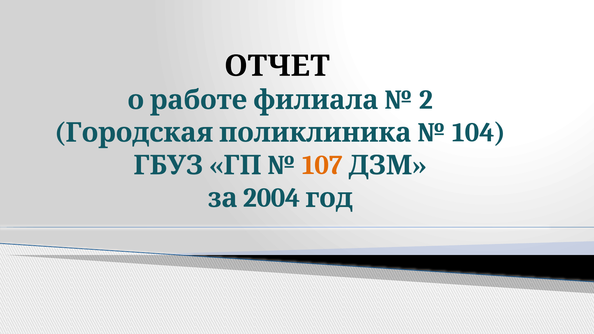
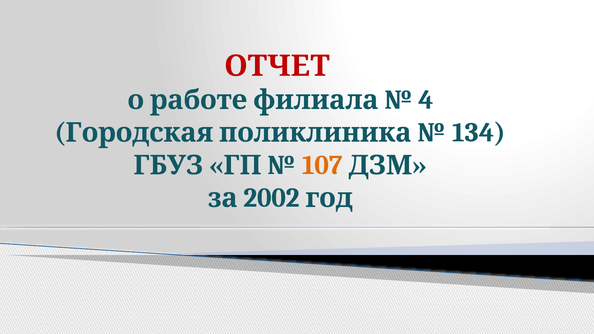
ОТЧЕТ colour: black -> red (277, 66)
2: 2 -> 4 (426, 100)
104: 104 -> 134 (479, 133)
2004: 2004 -> 2002 (272, 198)
